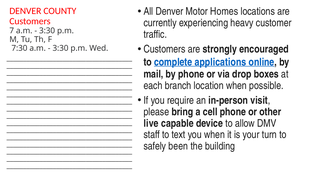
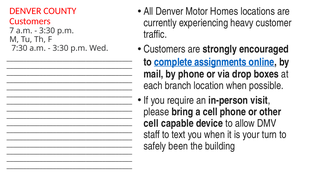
applications: applications -> assignments (221, 62)
live: live -> cell (151, 123)
